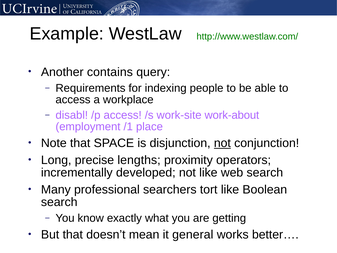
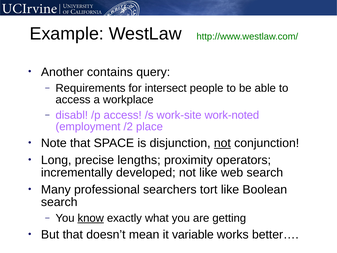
indexing: indexing -> intersect (166, 88)
work-about: work-about -> work-noted (232, 115)
/1: /1 -> /2 (128, 127)
know underline: none -> present (91, 218)
general: general -> variable (193, 234)
